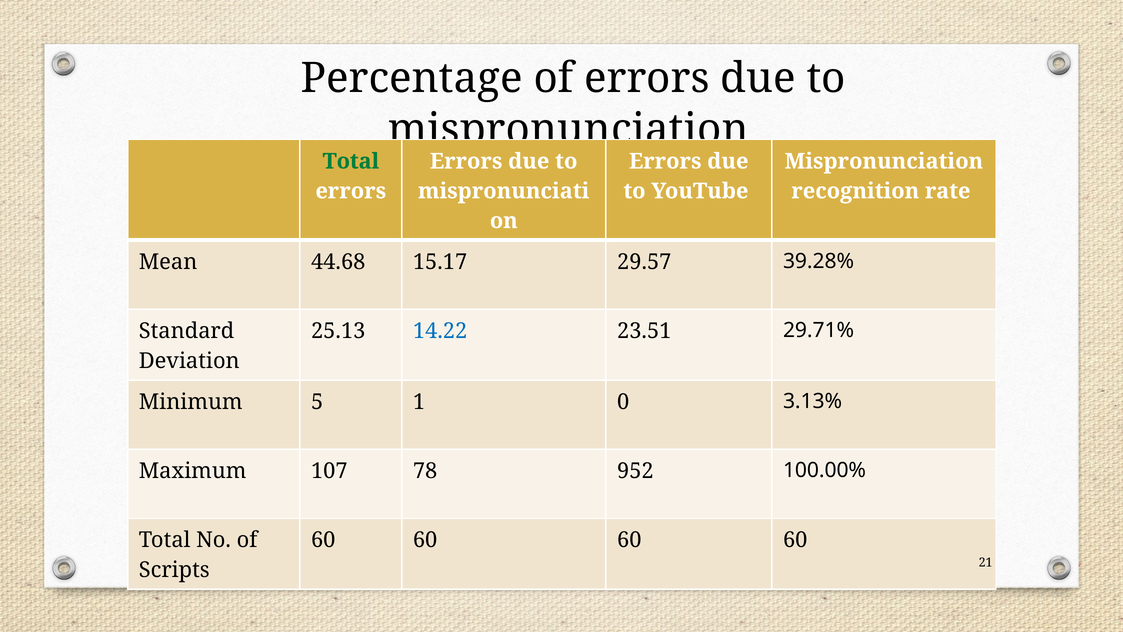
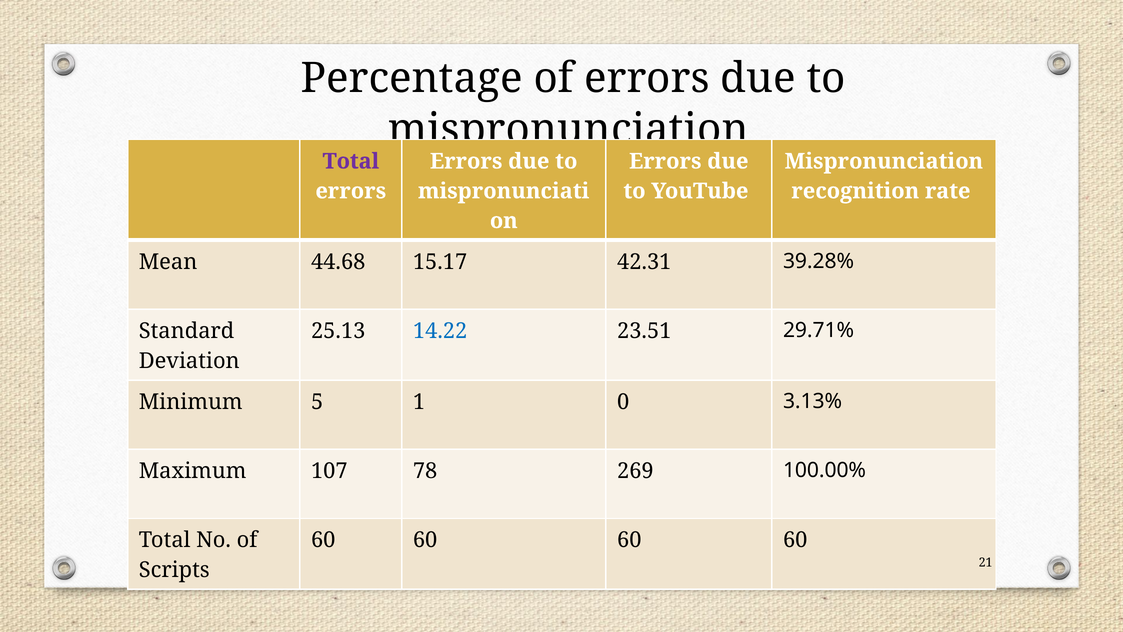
Total colour: green -> purple (351, 161)
29.57: 29.57 -> 42.31 (644, 262)
952: 952 -> 269 (635, 471)
